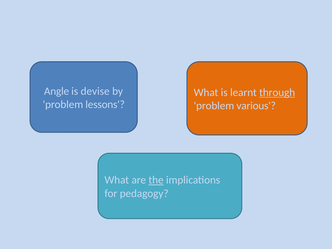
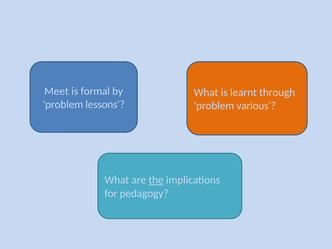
Angle: Angle -> Meet (56, 91)
devise: devise -> formal (95, 91)
through underline: present -> none (277, 92)
